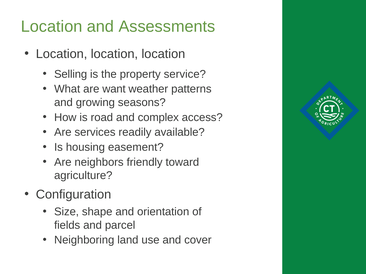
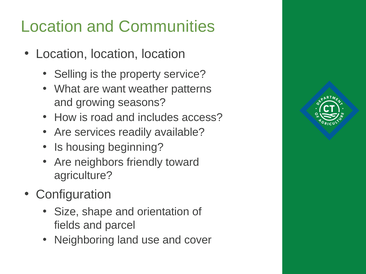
Assessments: Assessments -> Communities (167, 27)
complex: complex -> includes (158, 118)
easement: easement -> beginning (136, 147)
